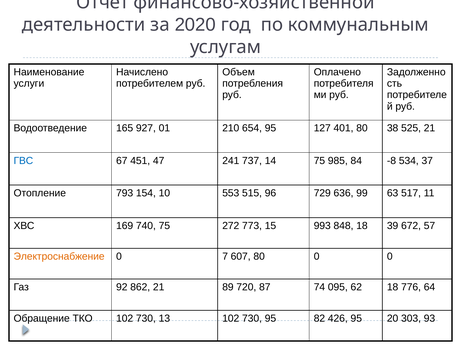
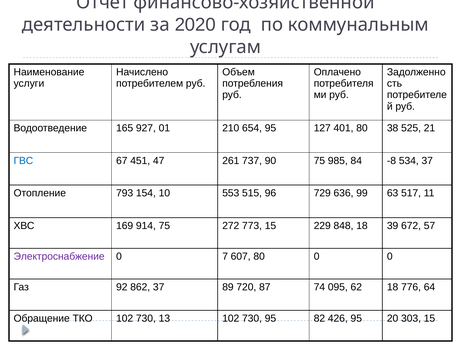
241: 241 -> 261 (231, 161)
14: 14 -> 90 (270, 161)
740: 740 -> 914 (146, 226)
993: 993 -> 229 (322, 226)
Электроснабжение colour: orange -> purple (59, 256)
862 21: 21 -> 37 (159, 287)
303 93: 93 -> 15 (429, 318)
